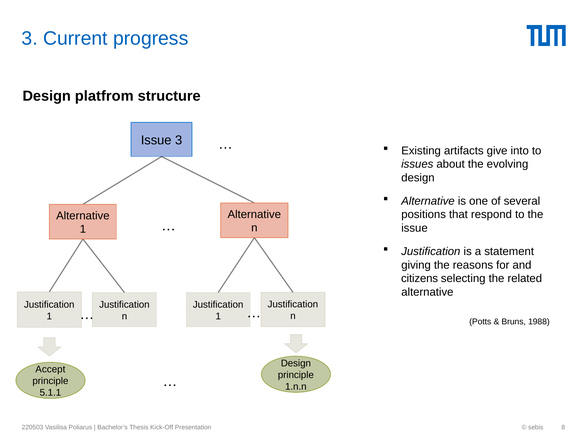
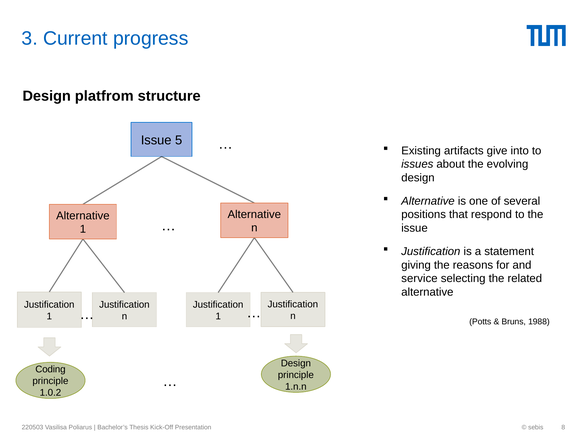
Issue 3: 3 -> 5 (179, 140)
citizens: citizens -> service (419, 278)
Accept: Accept -> Coding (50, 369)
5.1.1: 5.1.1 -> 1.0.2 (50, 392)
